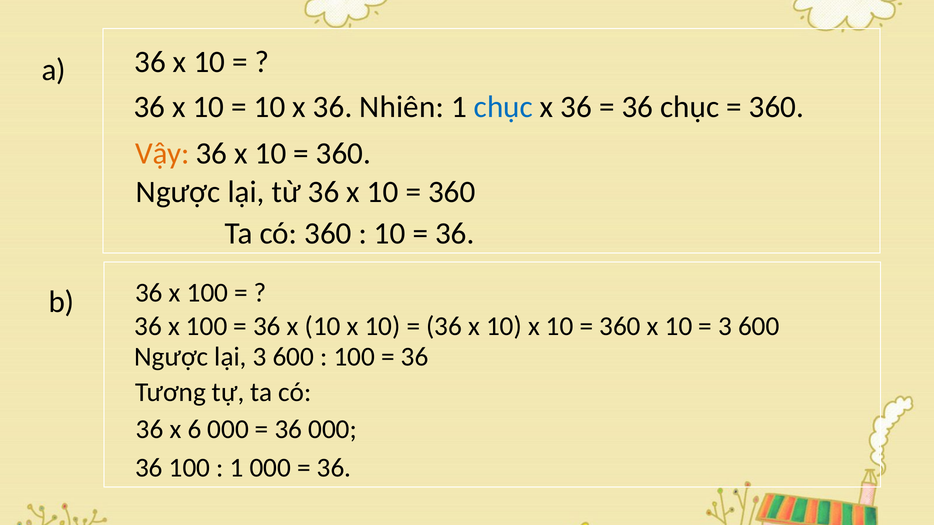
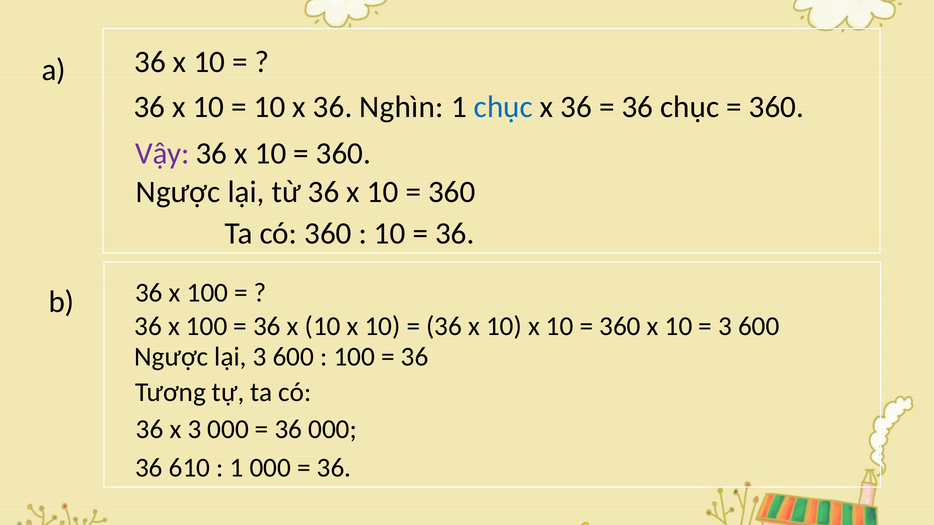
Nhiên: Nhiên -> Nghìn (402, 107)
Vậy colour: orange -> purple (162, 153)
x 6: 6 -> 3 (194, 429)
36 100: 100 -> 610 (190, 468)
